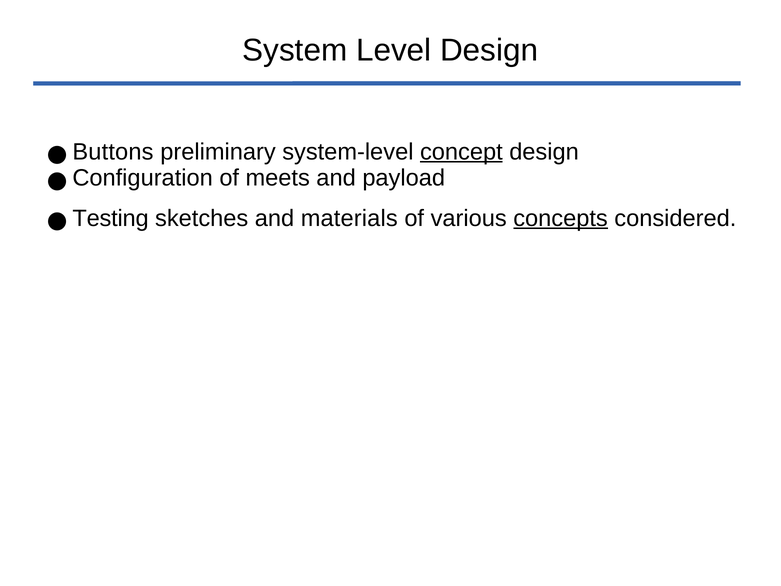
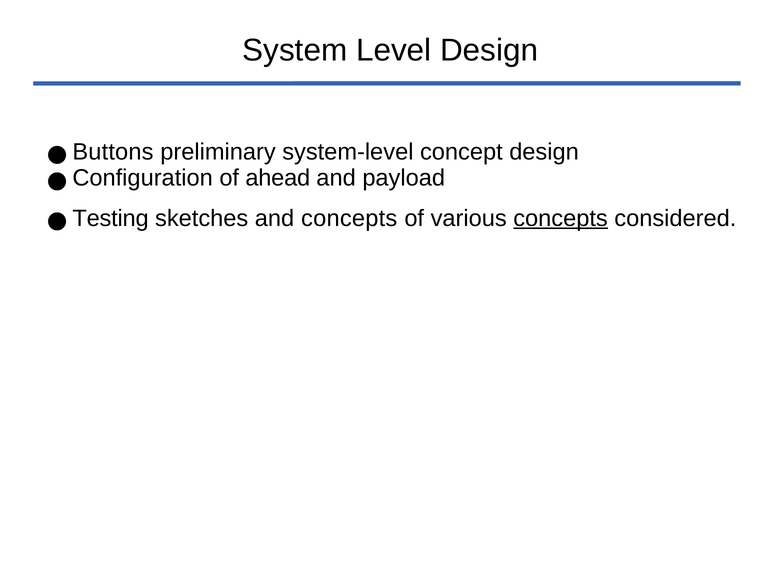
concept underline: present -> none (461, 152)
meets: meets -> ahead (278, 178)
and materials: materials -> concepts (349, 218)
